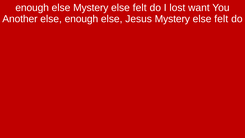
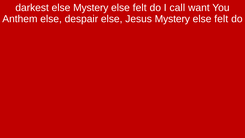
enough: enough -> darkest (32, 8)
lost: lost -> call (177, 8)
Another: Another -> Anthem (20, 19)
else enough: enough -> despair (81, 19)
